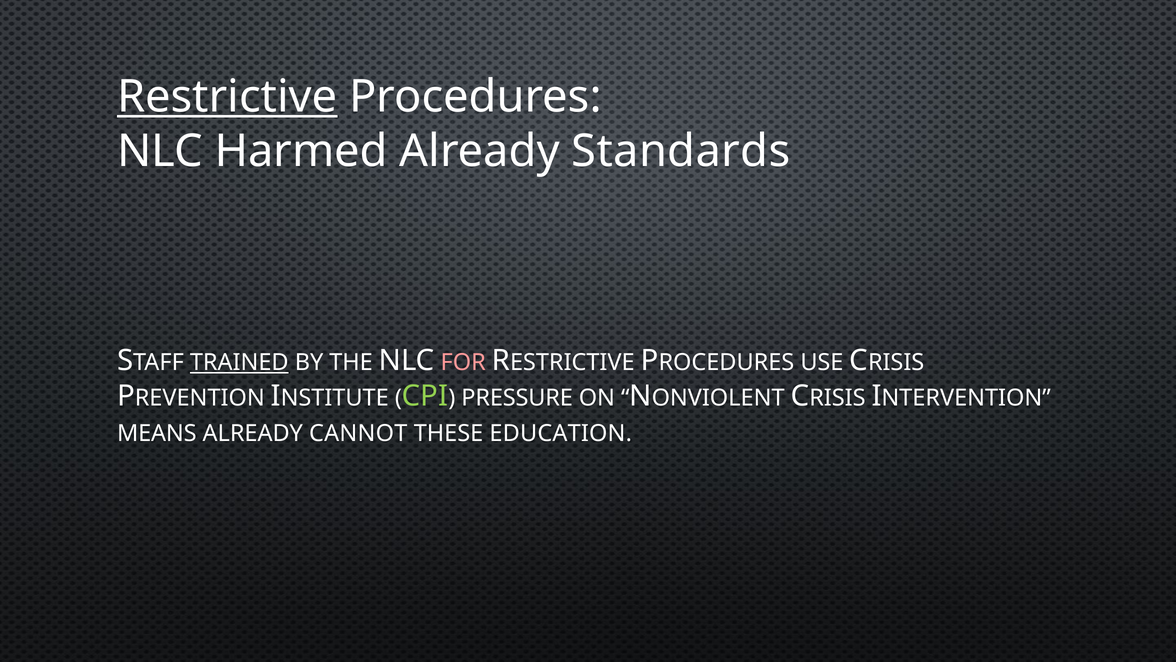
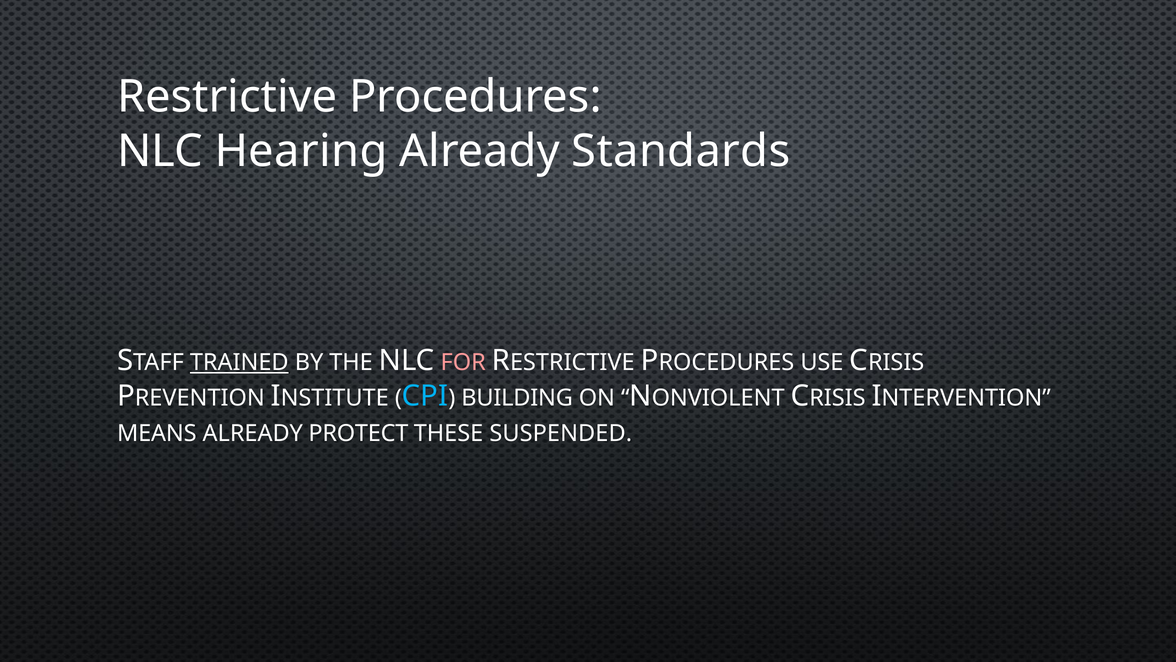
Restrictive underline: present -> none (227, 97)
Harmed: Harmed -> Hearing (301, 151)
CPI colour: light green -> light blue (425, 396)
PRESSURE: PRESSURE -> BUILDING (517, 398)
CANNOT: CANNOT -> PROTECT (358, 433)
EDUCATION: EDUCATION -> SUSPENDED (561, 433)
